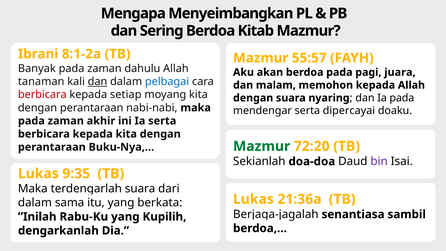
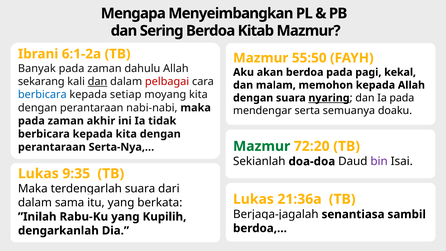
8:1-2a: 8:1-2a -> 6:1-2a (81, 54)
55:57: 55:57 -> 55:50 (309, 58)
juara: juara -> kekal (400, 72)
tanaman: tanaman -> sekarang (41, 81)
pelbagai colour: blue -> red (167, 81)
berbicara colour: red -> blue (42, 95)
nyaring underline: none -> present (329, 98)
dipercayai: dipercayai -> semuanya (349, 111)
Ia serta: serta -> tidak (162, 121)
Buku-Nya,…: Buku-Nya,… -> Serta-Nya,… (121, 147)
